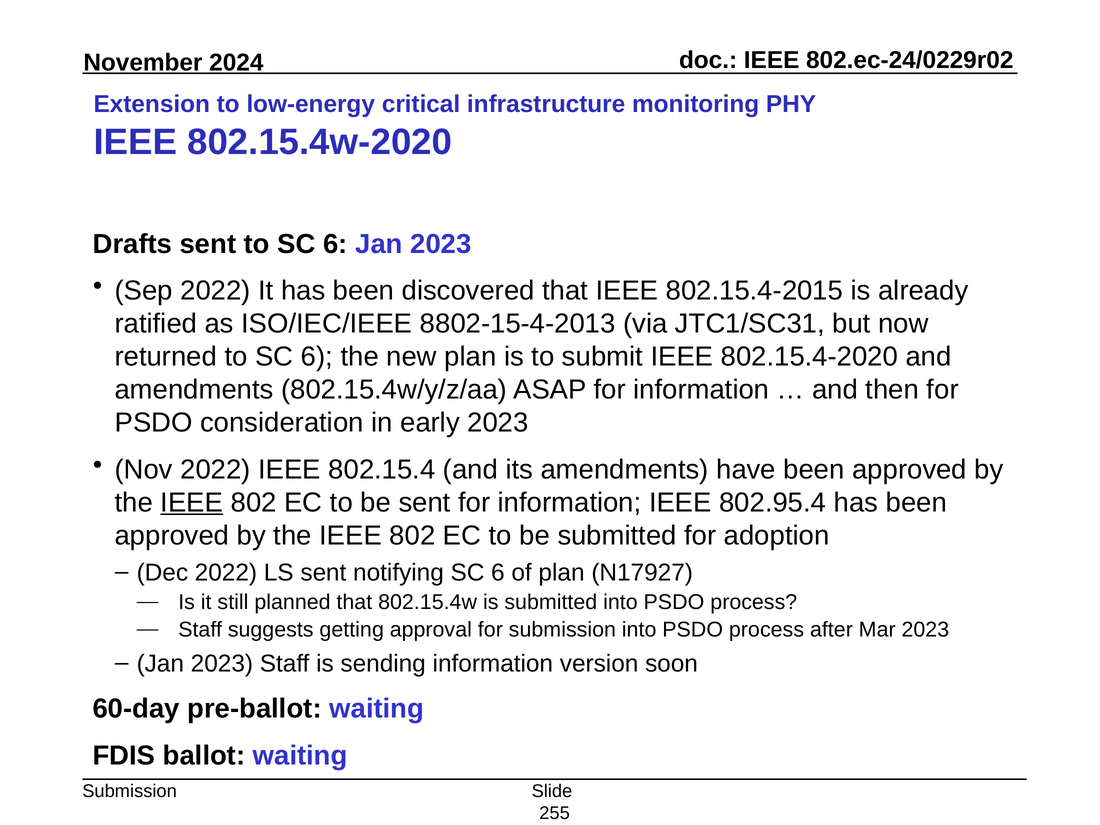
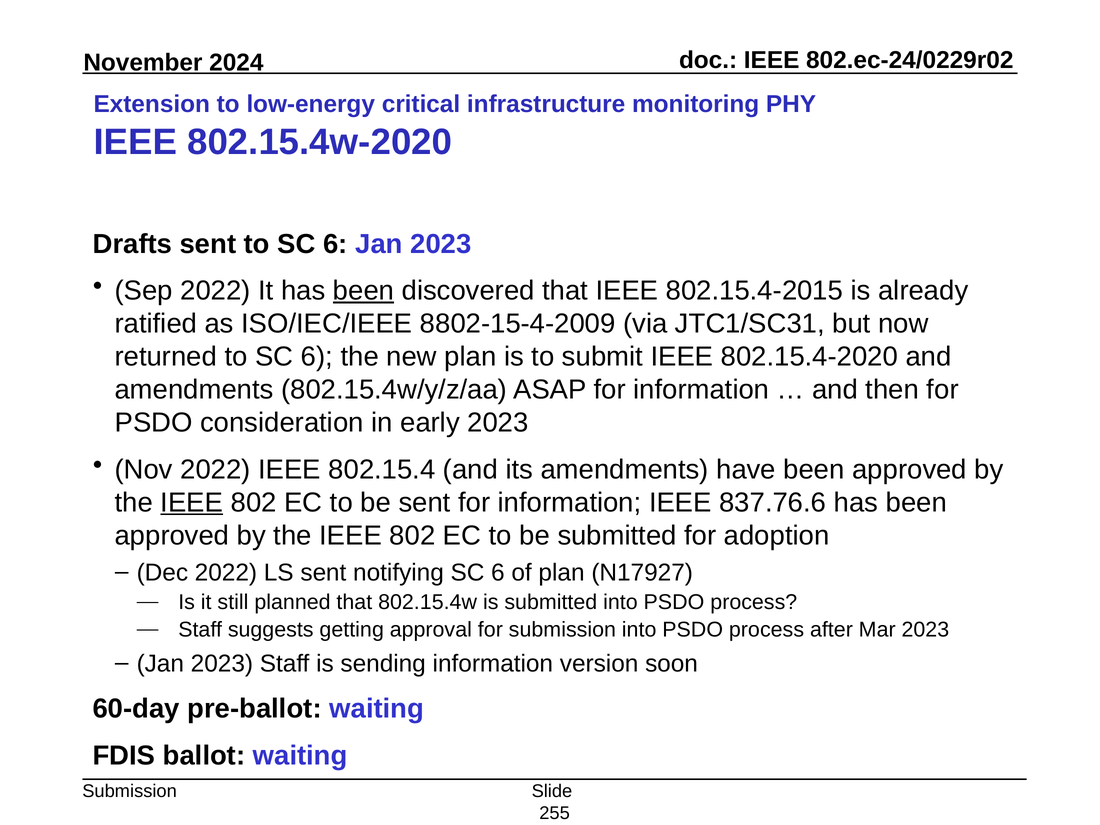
been underline: none -> present (364, 291)
8802-15-4-2013: 8802-15-4-2013 -> 8802-15-4-2009 (518, 324)
802.95.4: 802.95.4 -> 837.76.6 (773, 503)
